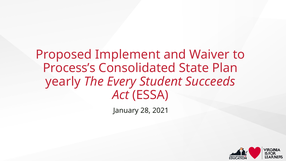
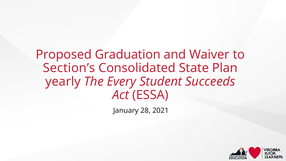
Implement: Implement -> Graduation (128, 54)
Process’s: Process’s -> Section’s (69, 68)
